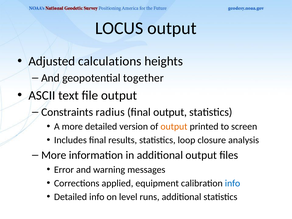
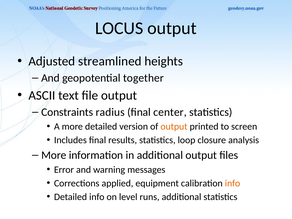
calculations: calculations -> streamlined (110, 61)
final output: output -> center (170, 112)
info colour: blue -> orange (233, 183)
